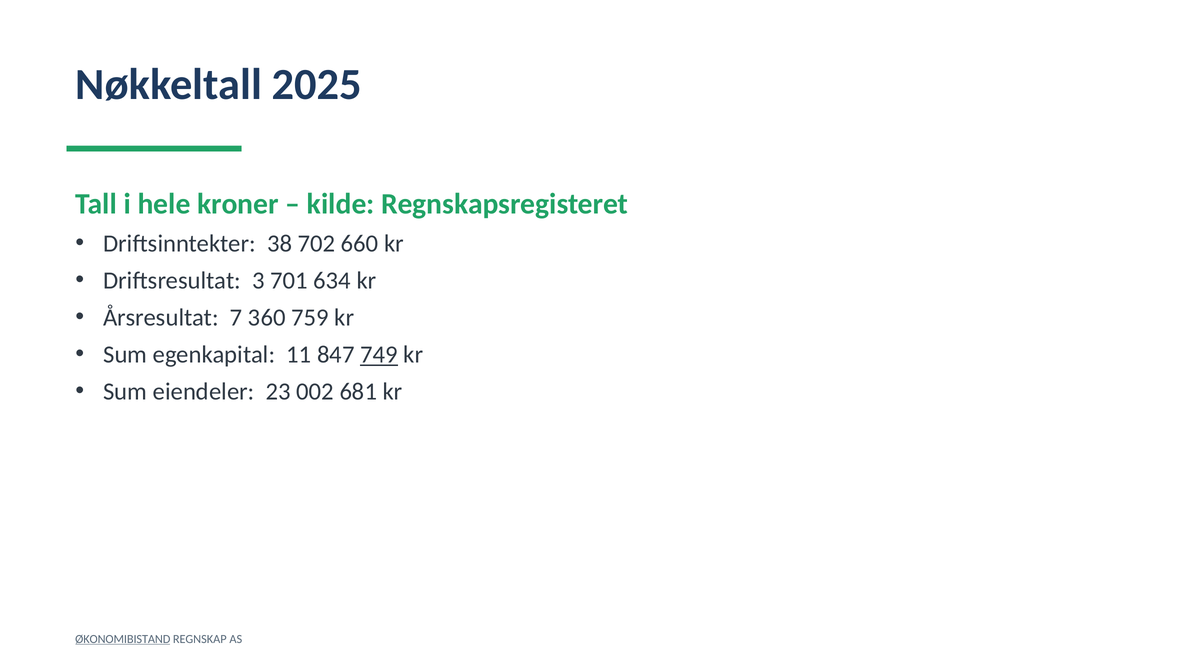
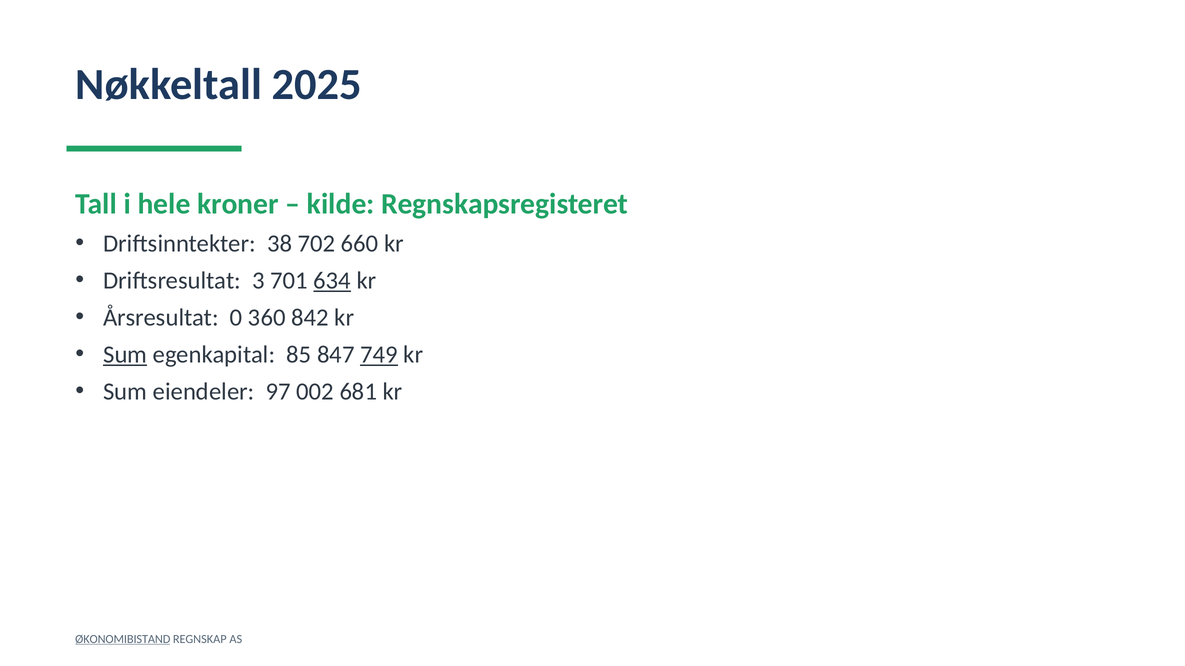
634 underline: none -> present (332, 281)
7: 7 -> 0 (236, 318)
759: 759 -> 842 (310, 318)
Sum underline: none -> present (125, 355)
11: 11 -> 85 (299, 355)
23: 23 -> 97 (278, 392)
